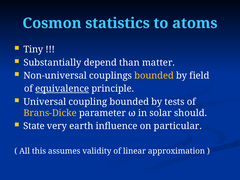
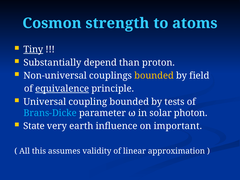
statistics: statistics -> strength (117, 23)
Tiny underline: none -> present (33, 49)
matter: matter -> proton (158, 63)
Brans-Dicke colour: yellow -> light blue (50, 113)
should: should -> photon (191, 113)
particular: particular -> important (178, 126)
